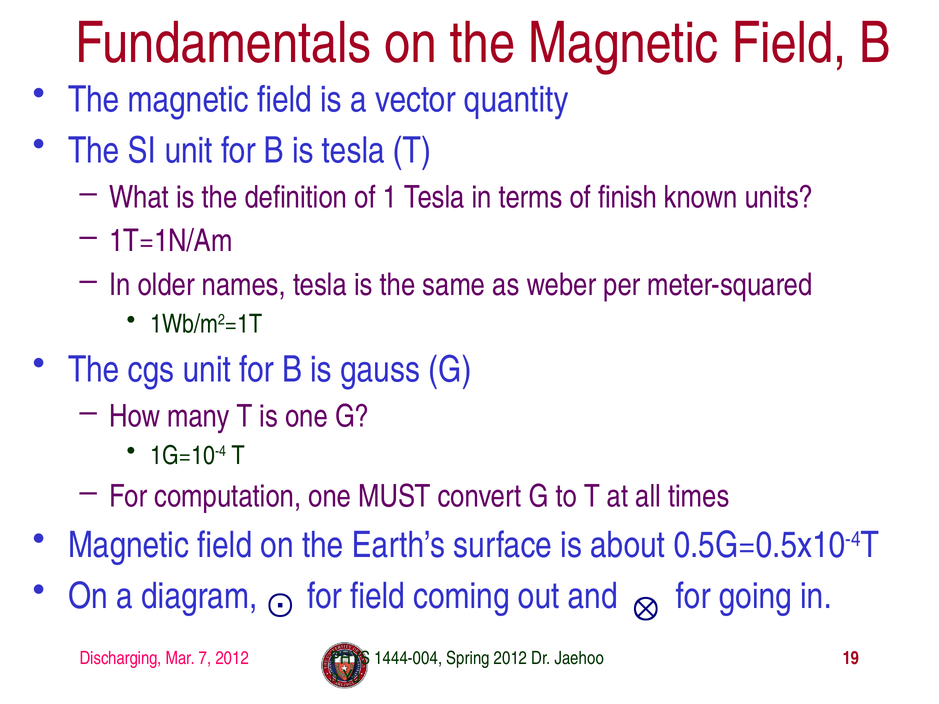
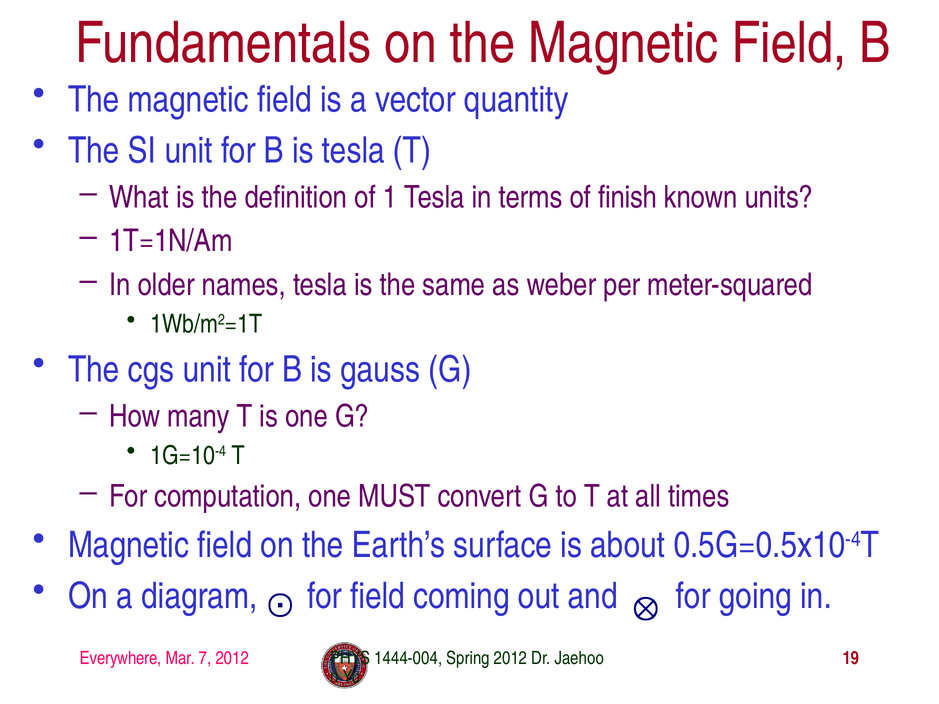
Discharging: Discharging -> Everywhere (121, 659)
